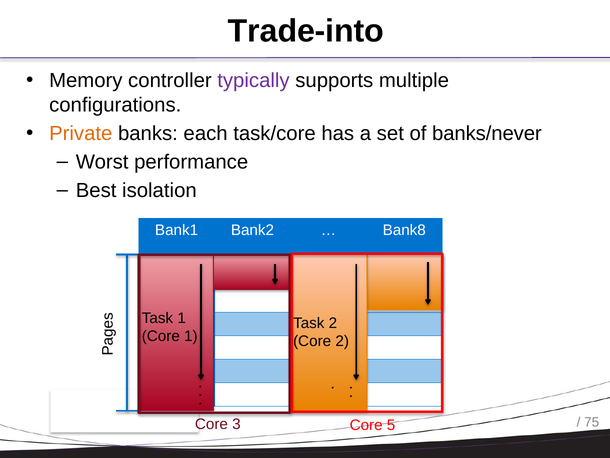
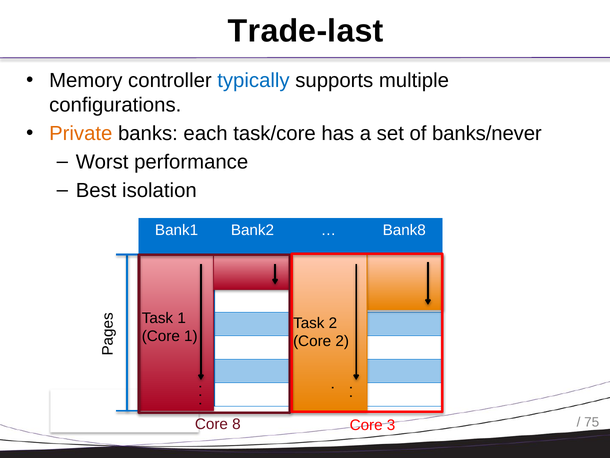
Trade-into: Trade-into -> Trade-last (306, 31)
typically colour: purple -> blue (253, 81)
3: 3 -> 8 (236, 424)
5: 5 -> 3 (391, 425)
